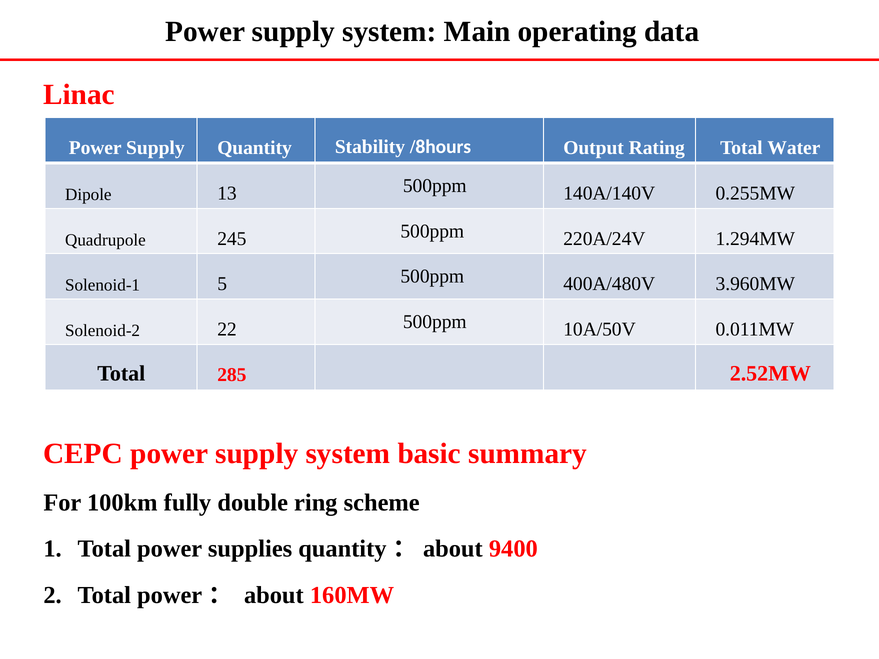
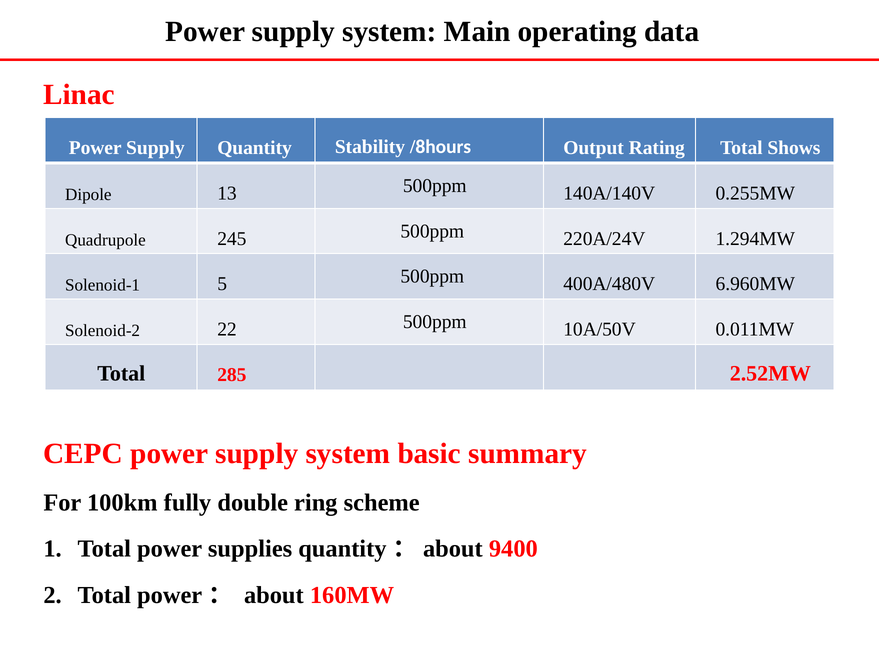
Water: Water -> Shows (794, 148)
3.960MW: 3.960MW -> 6.960MW (755, 284)
